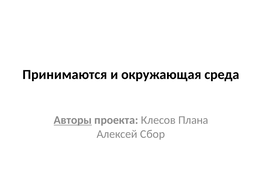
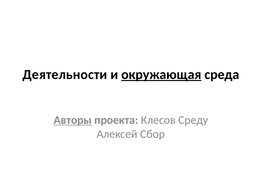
Принимаются: Принимаются -> Деятельности (65, 75)
окружающая underline: none -> present (161, 75)
Плана: Плана -> Среду (193, 120)
